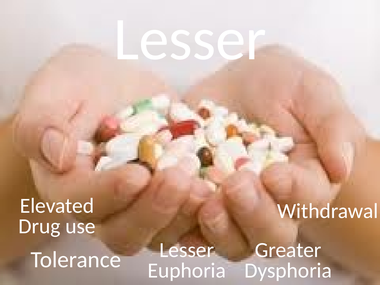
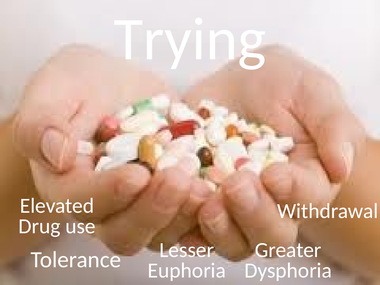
Lesser: Lesser -> Trying (190, 39)
